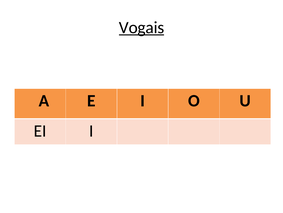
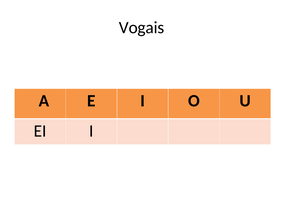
Vogais underline: present -> none (142, 27)
